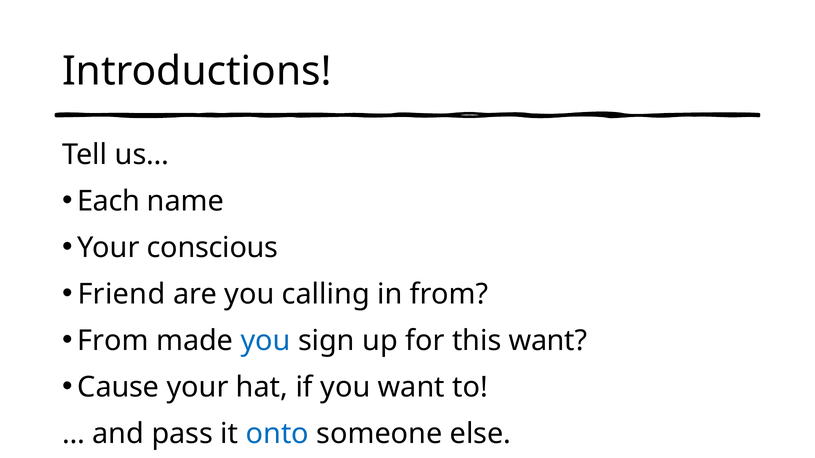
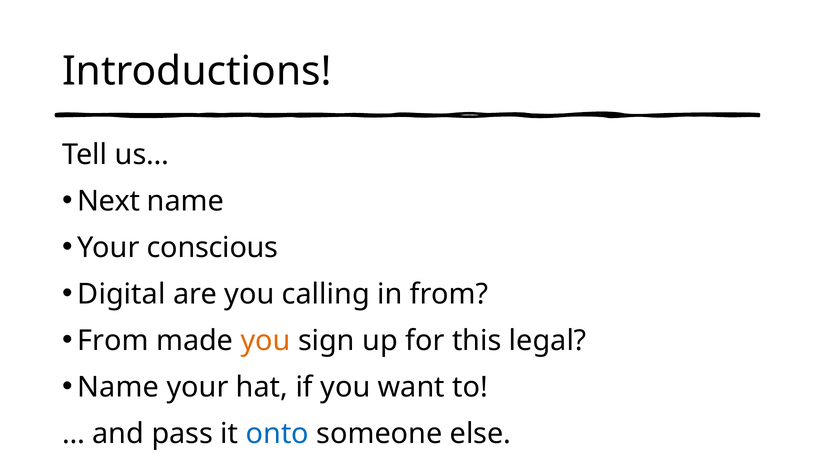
Each: Each -> Next (109, 201)
Friend: Friend -> Digital (122, 294)
you colour: blue -> orange (266, 341)
this want: want -> legal (548, 341)
Cause: Cause -> Name (118, 388)
